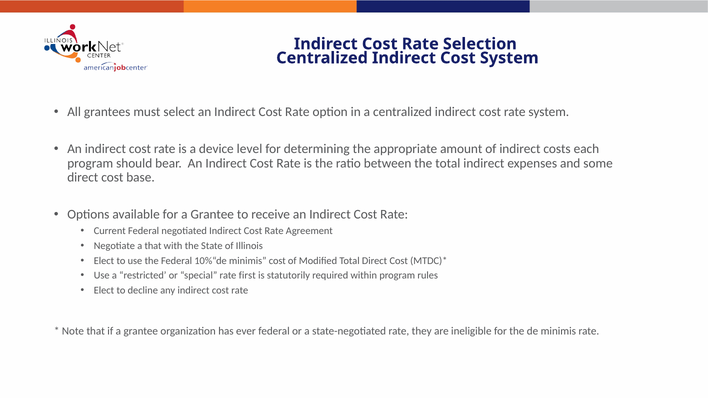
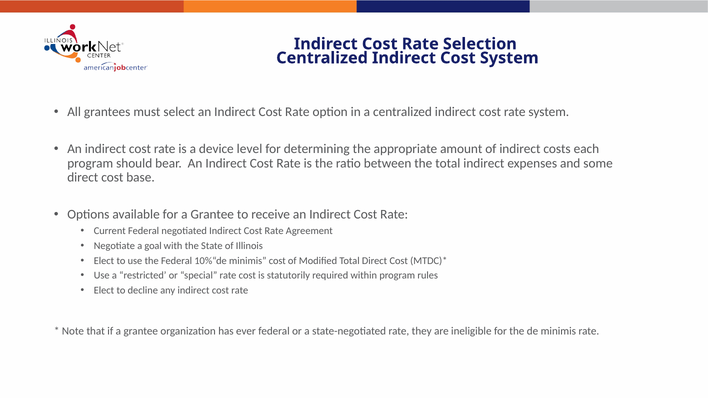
a that: that -> goal (153, 246)
rate first: first -> cost (247, 276)
